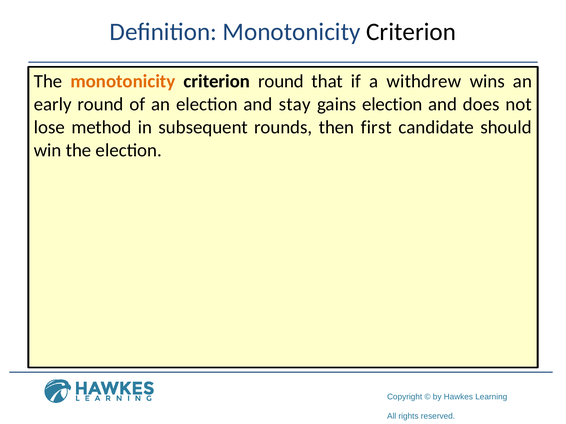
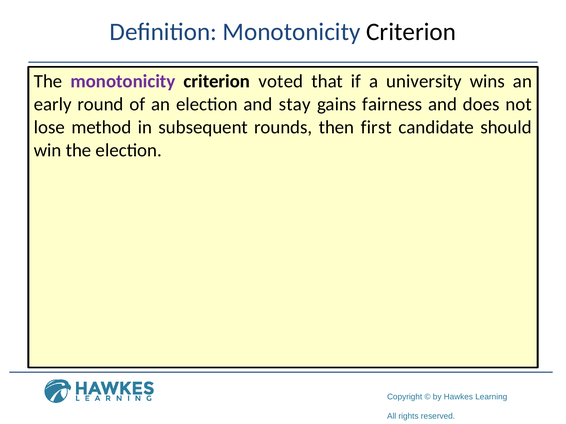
monotonicity colour: orange -> purple (123, 81)
criterion round: round -> voted (281, 81)
withdrew: withdrew -> university (424, 81)
gains election: election -> fairness (392, 104)
